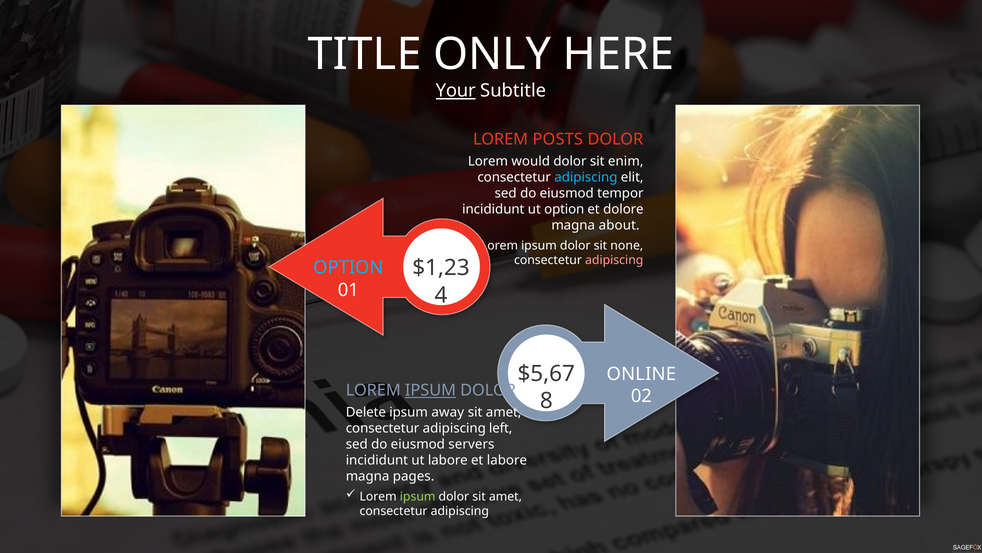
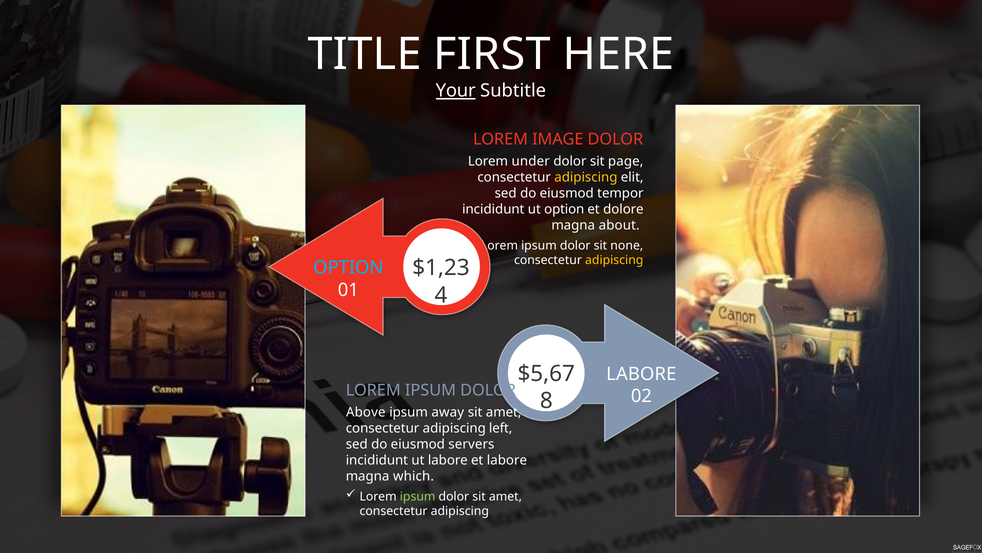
ONLY: ONLY -> FIRST (492, 55)
POSTS: POSTS -> IMAGE (558, 139)
would: would -> under (531, 161)
enim: enim -> page (626, 161)
adipiscing colour: light blue -> yellow (586, 177)
adipiscing colour: pink -> yellow (614, 260)
ONLINE: ONLINE -> LABORE (641, 374)
IPSUM underline: present -> none (430, 390)
Delete: Delete -> Above (366, 412)
pages: pages -> which (414, 476)
